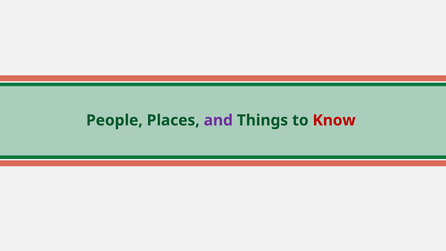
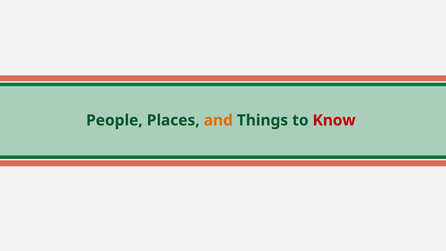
and colour: purple -> orange (218, 120)
